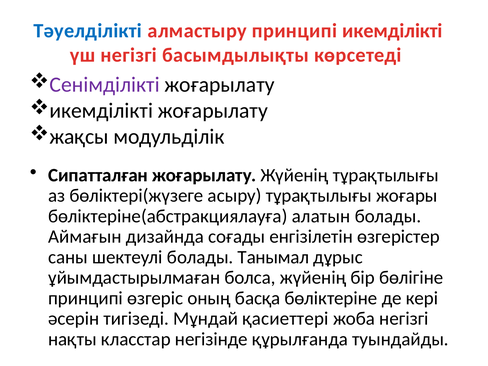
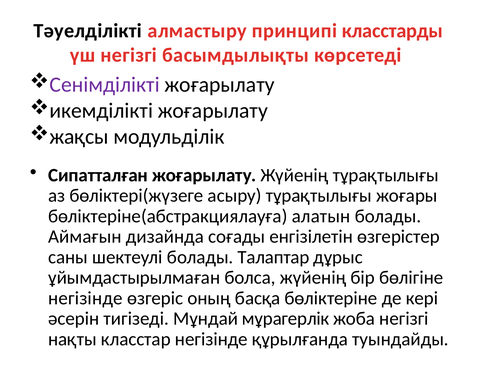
Тәуелділікті colour: blue -> black (88, 31)
принципі икемділікті: икемділікті -> класстарды (392, 31)
Танымал: Танымал -> Талаптар (273, 257)
принципі: принципі -> негізінде (85, 298)
қасиеттері: қасиеттері -> мұрагерлік (286, 319)
